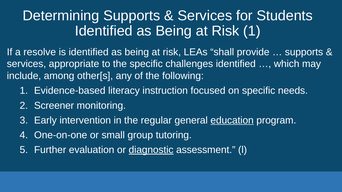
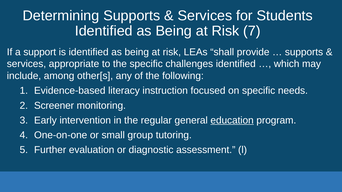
Risk 1: 1 -> 7 (252, 31)
resolve: resolve -> support (40, 52)
diagnostic underline: present -> none (151, 150)
